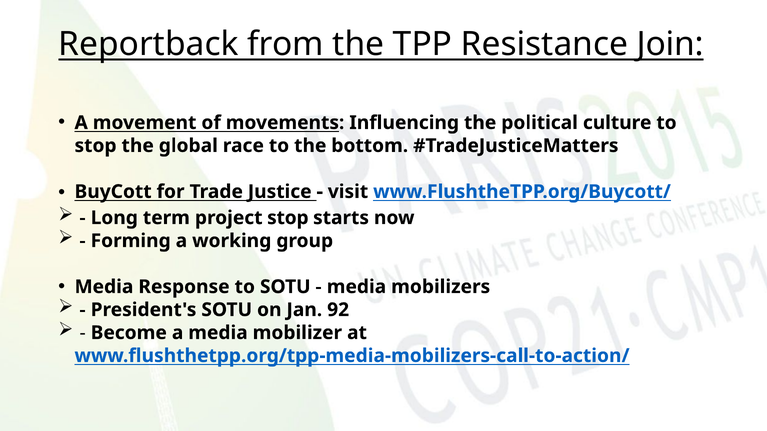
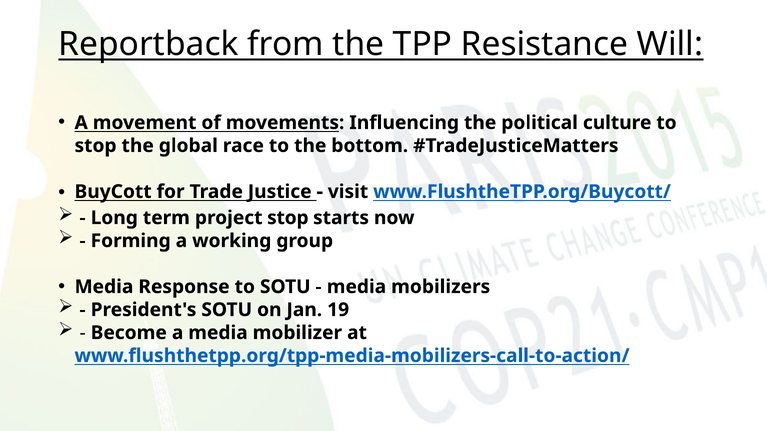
Join: Join -> Will (670, 44)
92: 92 -> 19 (338, 310)
